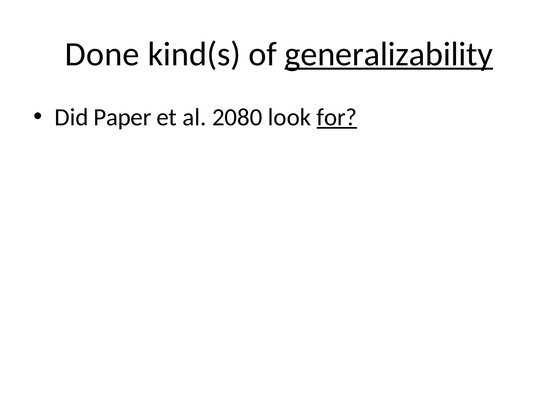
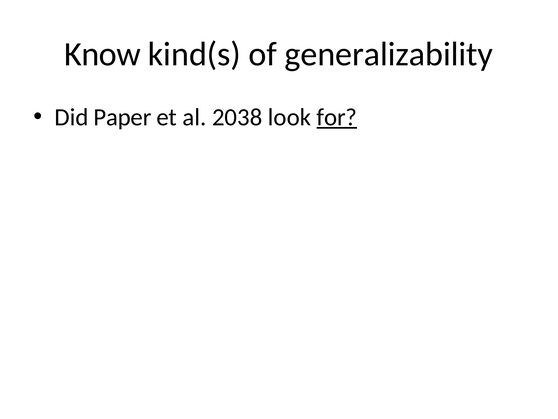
Done: Done -> Know (102, 54)
generalizability underline: present -> none (389, 54)
2080: 2080 -> 2038 (237, 117)
